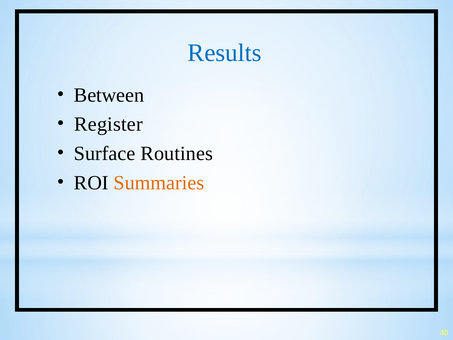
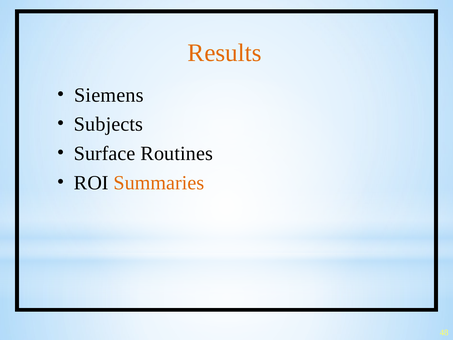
Results colour: blue -> orange (225, 53)
Between: Between -> Siemens (109, 95)
Register: Register -> Subjects (109, 124)
